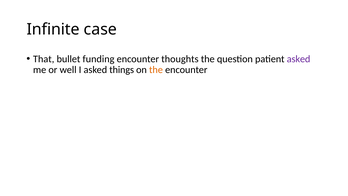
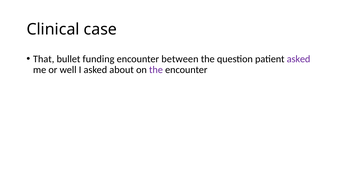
Infinite: Infinite -> Clinical (53, 29)
thoughts: thoughts -> between (180, 59)
things: things -> about (122, 70)
the colour: orange -> purple (156, 70)
